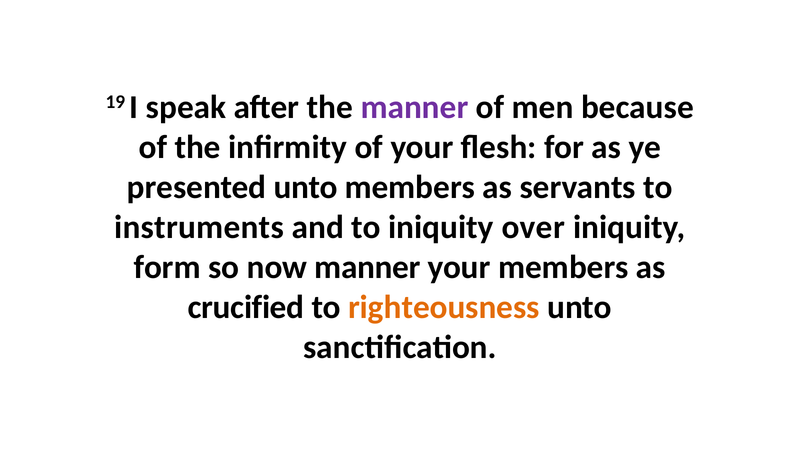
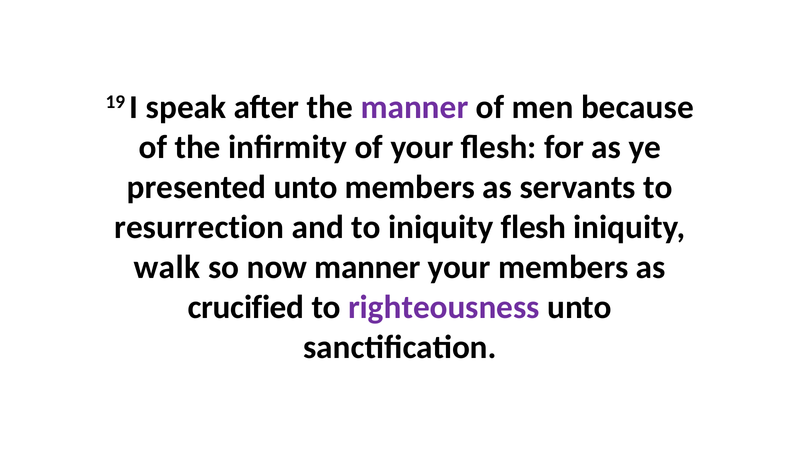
instruments: instruments -> resurrection (199, 227)
iniquity over: over -> flesh (534, 227)
form: form -> walk (167, 267)
righteousness colour: orange -> purple (444, 307)
